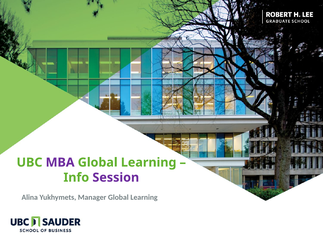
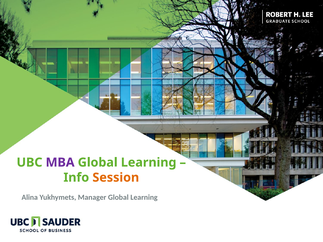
Session colour: purple -> orange (116, 178)
